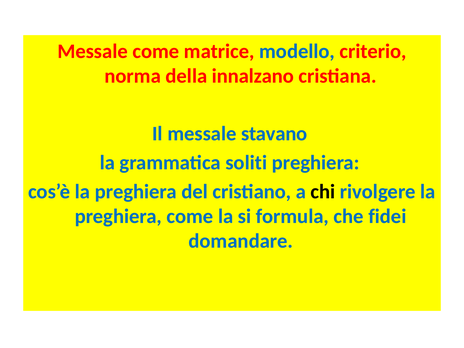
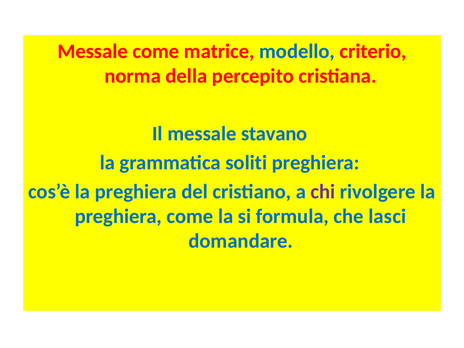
innalzano: innalzano -> percepito (253, 76)
chi colour: black -> purple (323, 192)
fidei: fidei -> lasci (387, 216)
